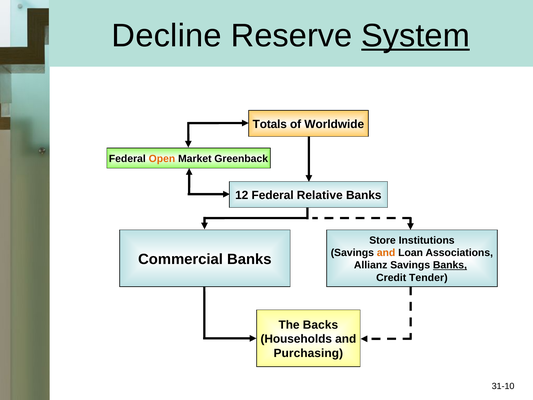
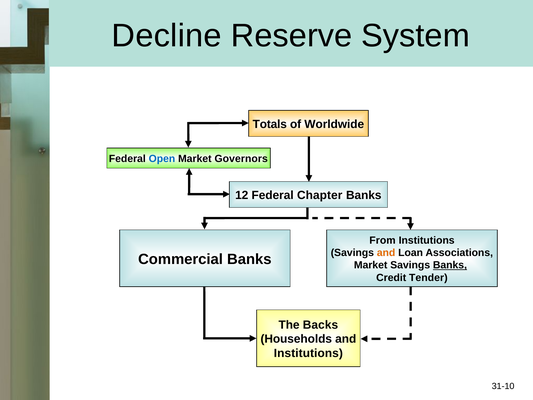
System underline: present -> none (416, 36)
Open colour: orange -> blue (162, 159)
Greenback: Greenback -> Governors (241, 159)
Relative: Relative -> Chapter (320, 195)
Store: Store -> From (382, 240)
Allianz: Allianz -> Market (371, 265)
Purchasing: Purchasing -> Institutions (308, 353)
